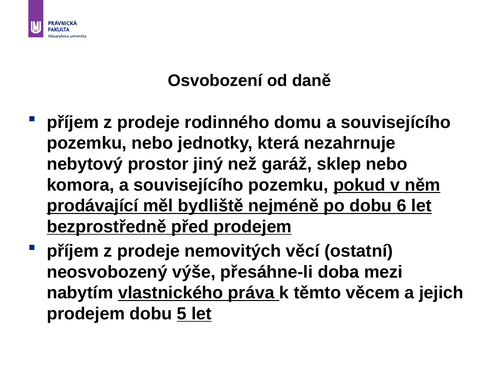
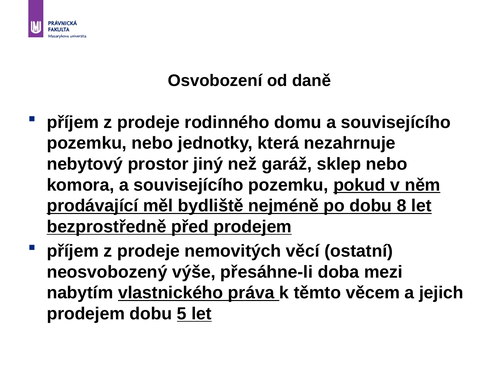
6: 6 -> 8 (402, 206)
